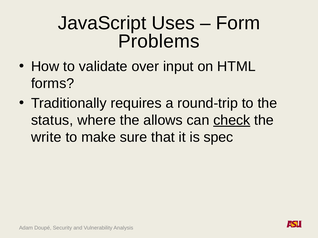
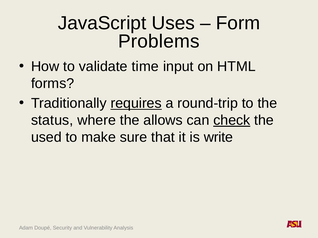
over: over -> time (145, 67)
requires underline: none -> present (136, 103)
write: write -> used (46, 137)
spec: spec -> write (218, 137)
